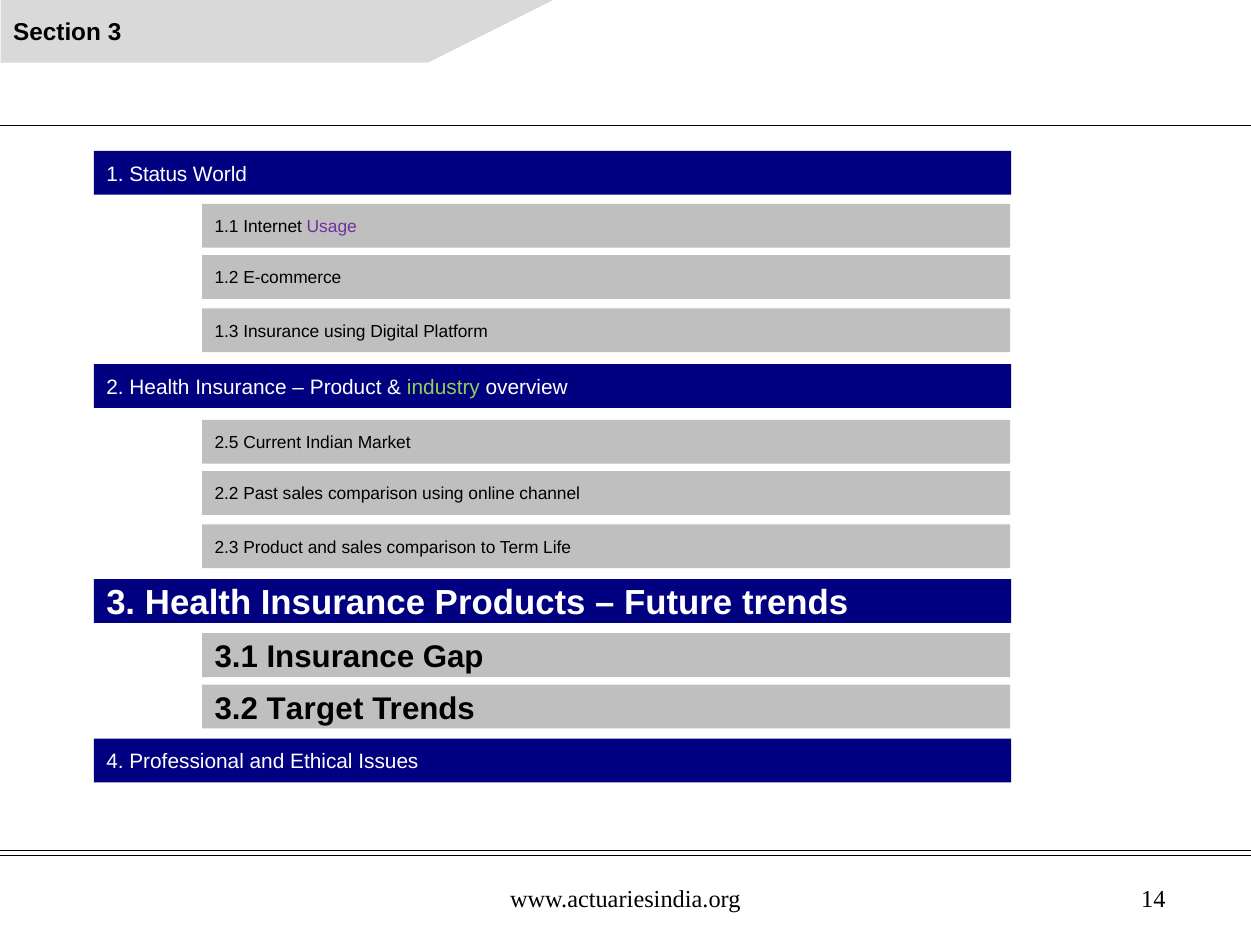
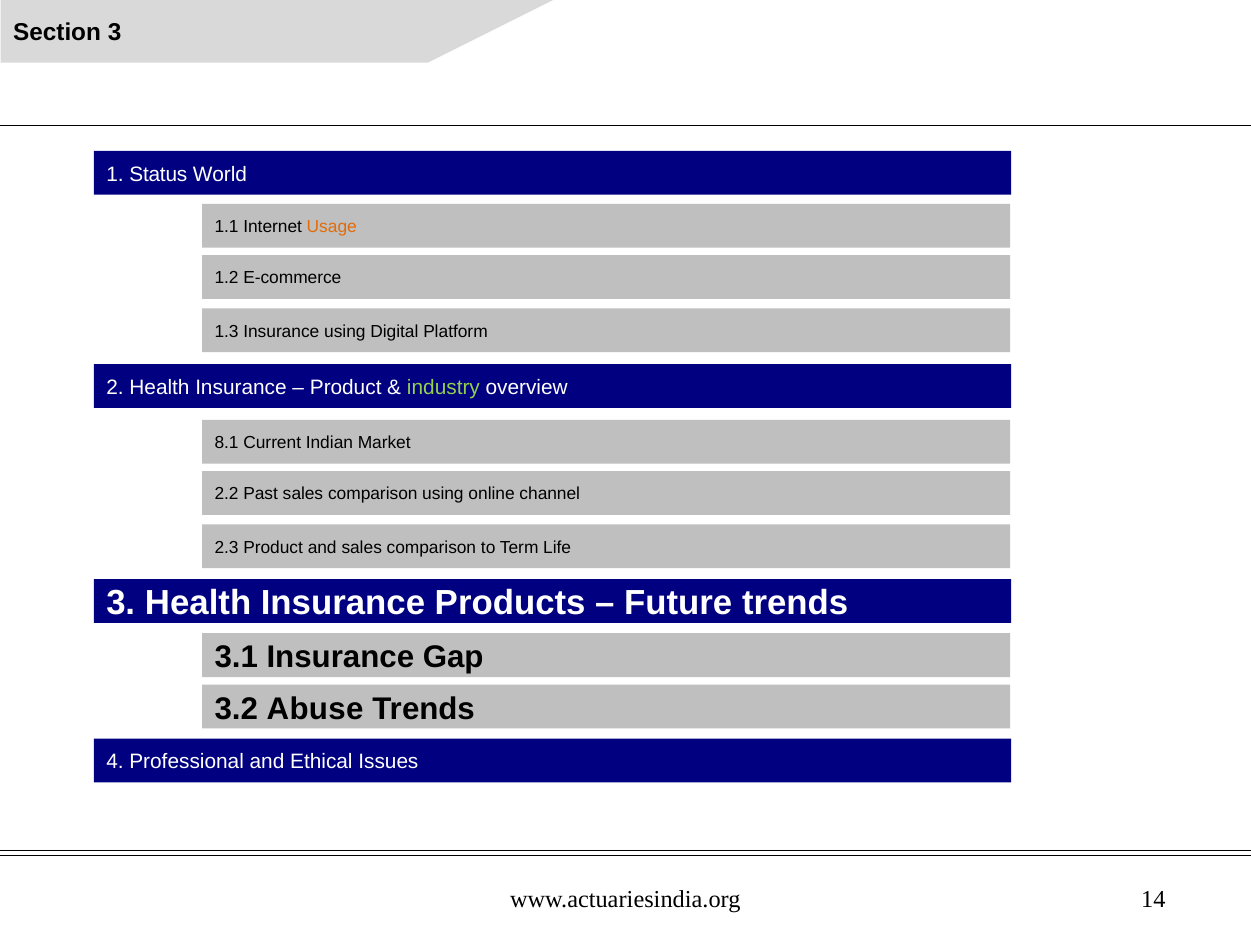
Usage colour: purple -> orange (332, 227)
2.5: 2.5 -> 8.1 (227, 443)
Target: Target -> Abuse (315, 708)
